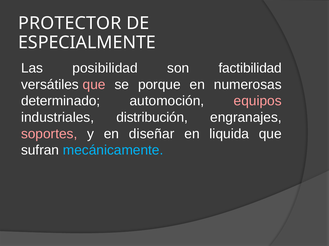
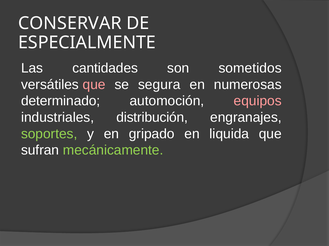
PROTECTOR: PROTECTOR -> CONSERVAR (70, 23)
posibilidad: posibilidad -> cantidades (105, 68)
factibilidad: factibilidad -> sometidos (250, 68)
porque: porque -> segura (159, 85)
soportes colour: pink -> light green (49, 134)
diseñar: diseñar -> gripado (152, 134)
mecánicamente colour: light blue -> light green (113, 151)
